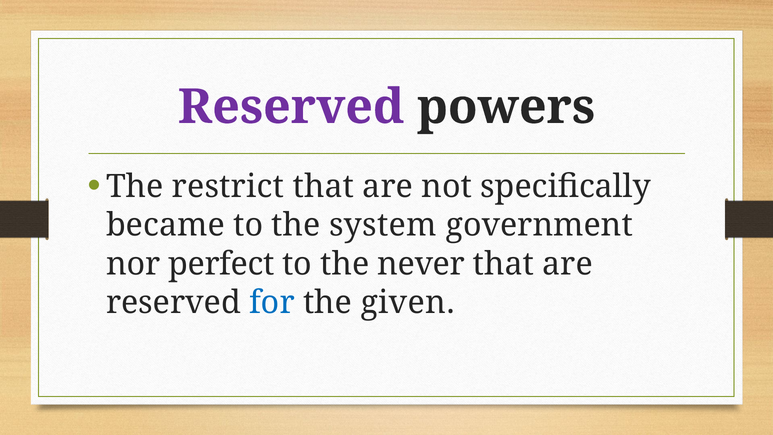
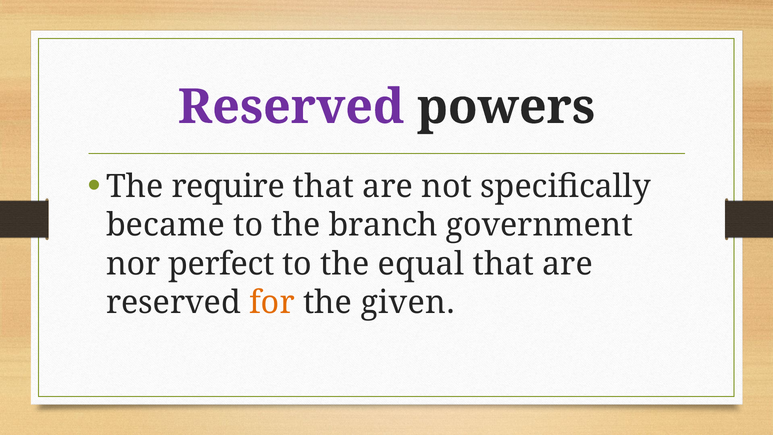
restrict: restrict -> require (228, 187)
system: system -> branch (383, 225)
never: never -> equal (421, 264)
for colour: blue -> orange (272, 302)
